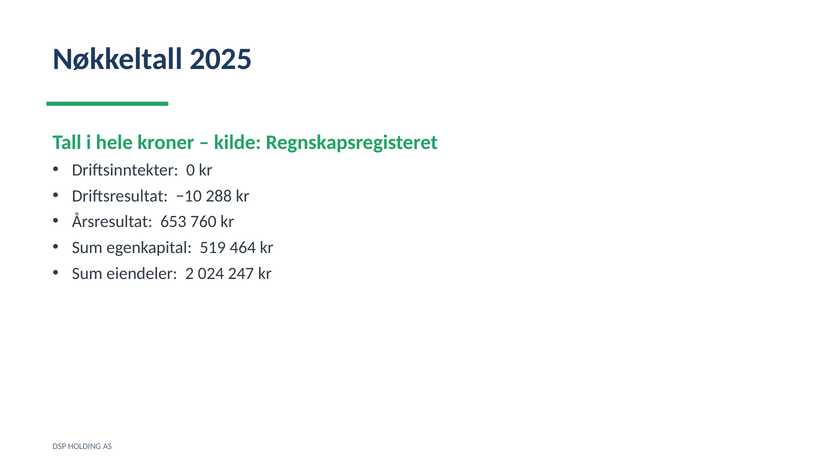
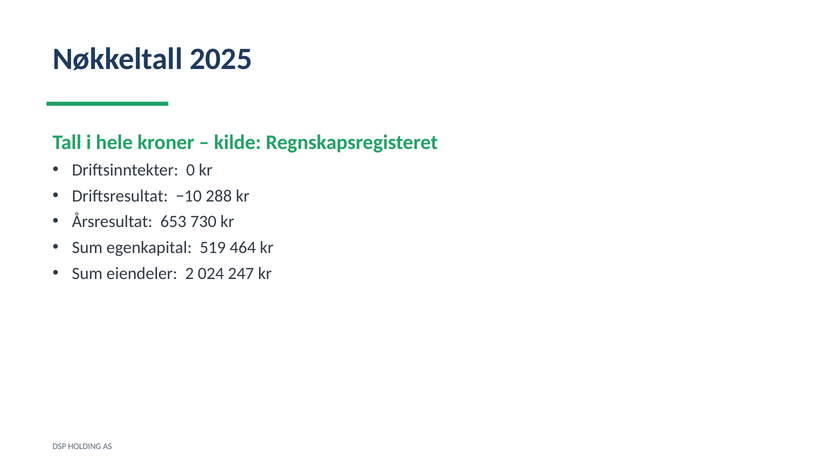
760: 760 -> 730 (203, 222)
